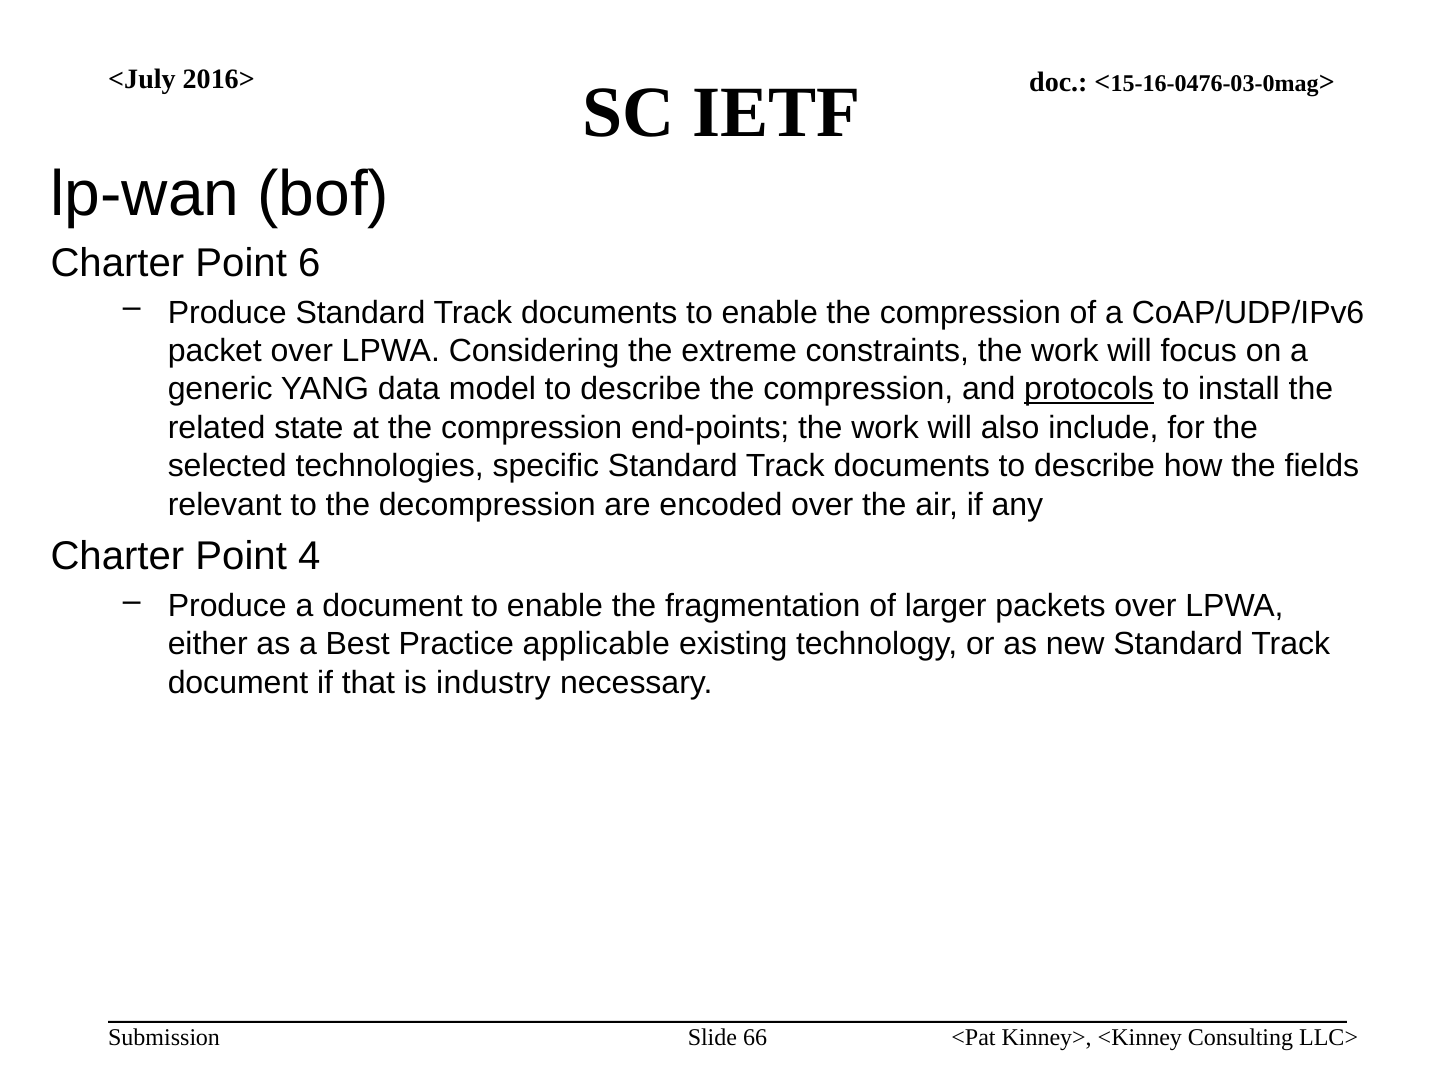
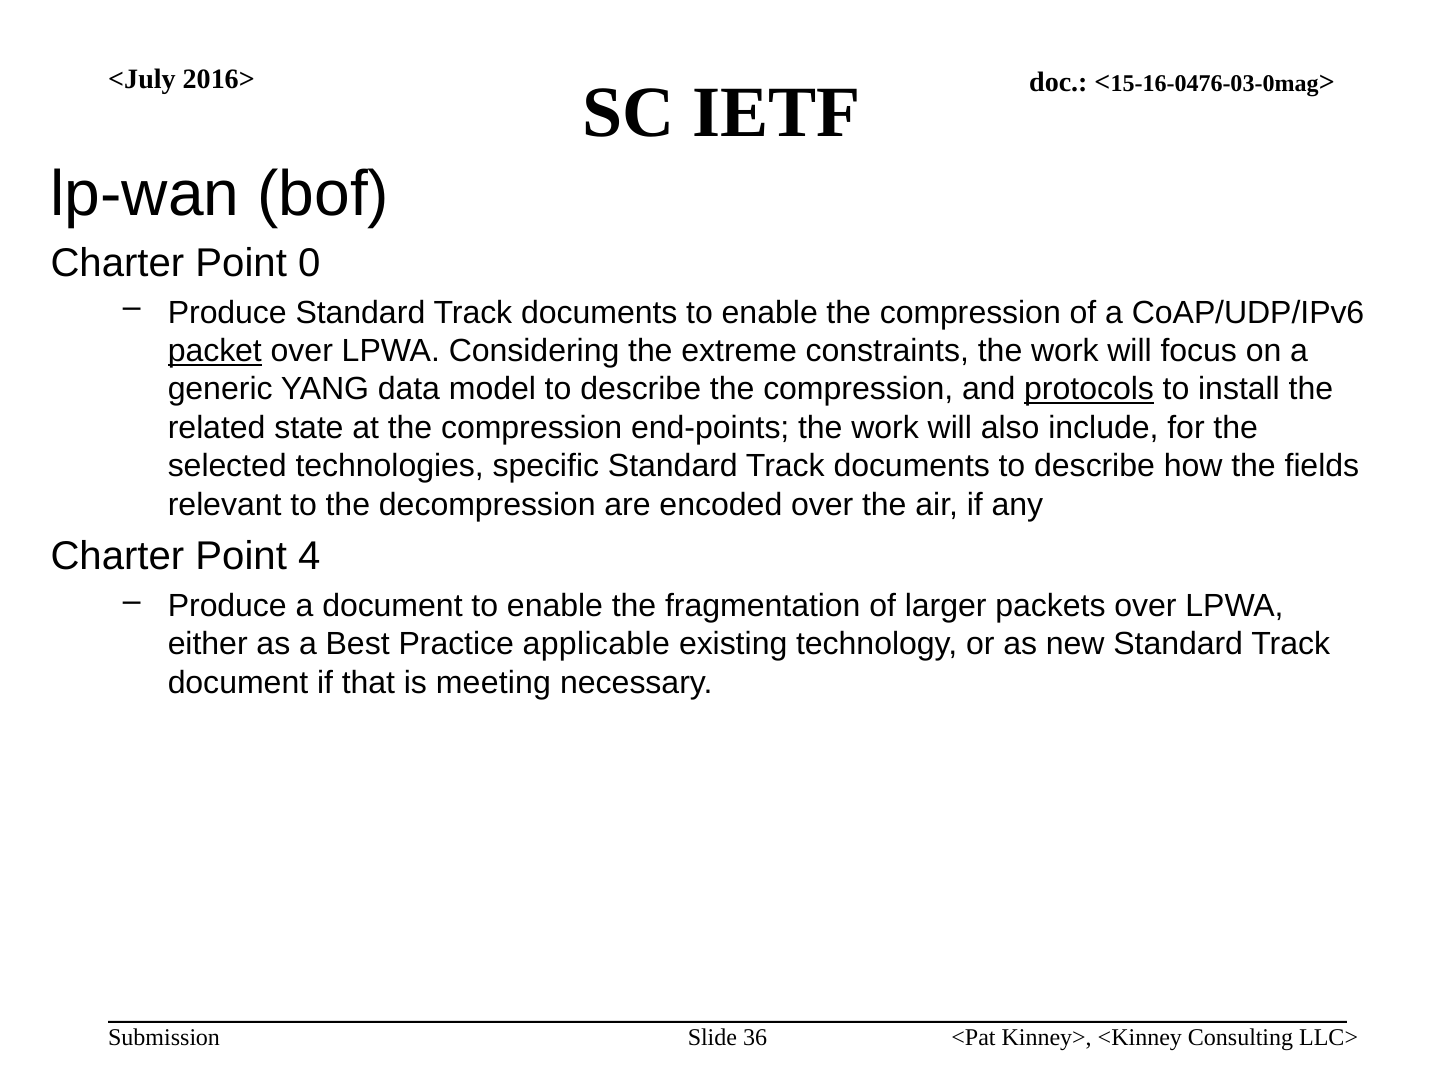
6: 6 -> 0 (309, 263)
packet underline: none -> present (215, 351)
industry: industry -> meeting (493, 683)
66: 66 -> 36 (755, 1038)
